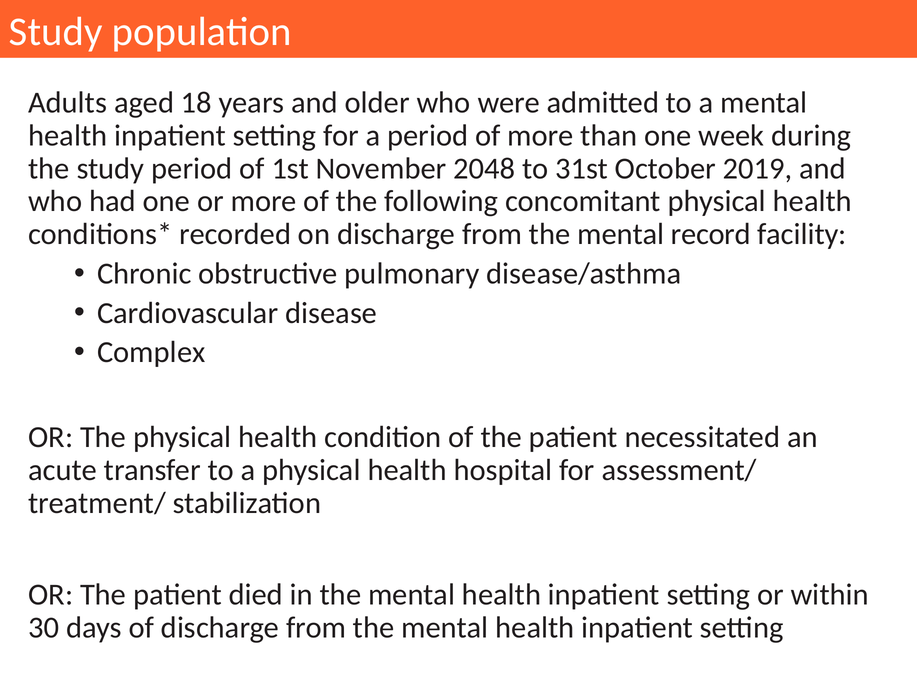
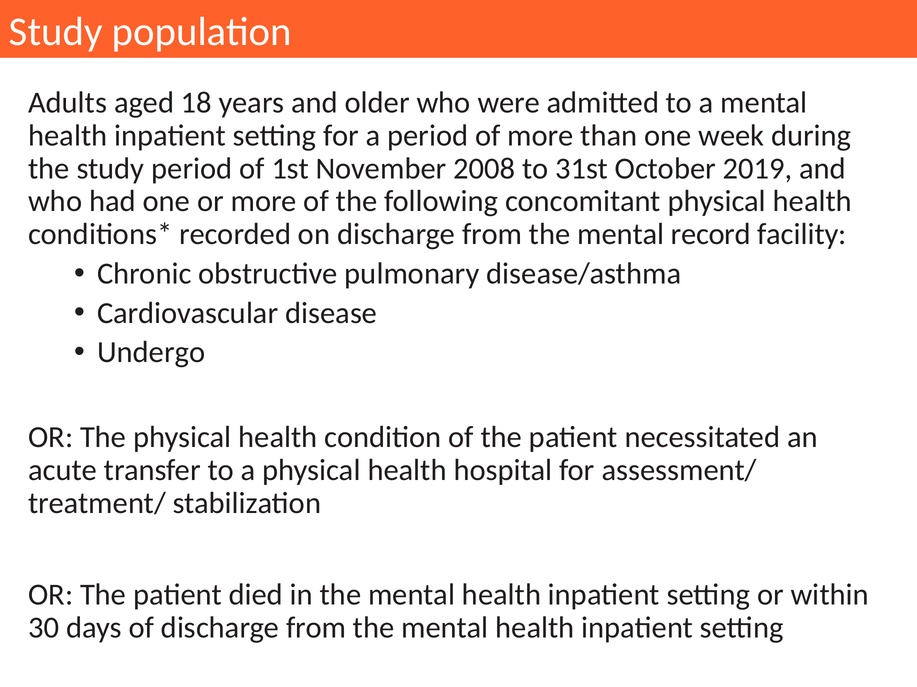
2048: 2048 -> 2008 (484, 169)
Complex: Complex -> Undergo (151, 353)
